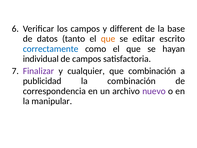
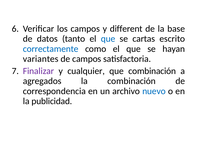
que colour: orange -> blue (108, 39)
editar: editar -> cartas (144, 39)
individual: individual -> variantes (41, 59)
publicidad: publicidad -> agregados (42, 81)
nuevo colour: purple -> blue (154, 91)
manipular: manipular -> publicidad (52, 101)
